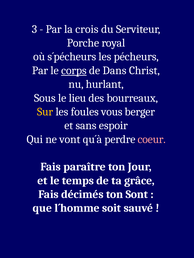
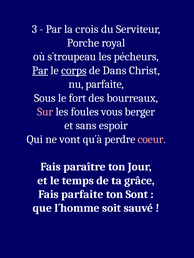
s´pécheurs: s´pécheurs -> s´troupeau (72, 57)
Par underline: none -> present (40, 71)
nu hurlant: hurlant -> parfaite (105, 84)
lieu: lieu -> fort (77, 98)
Sur colour: yellow -> pink (45, 112)
Fais décimés: décimés -> parfaite (82, 195)
